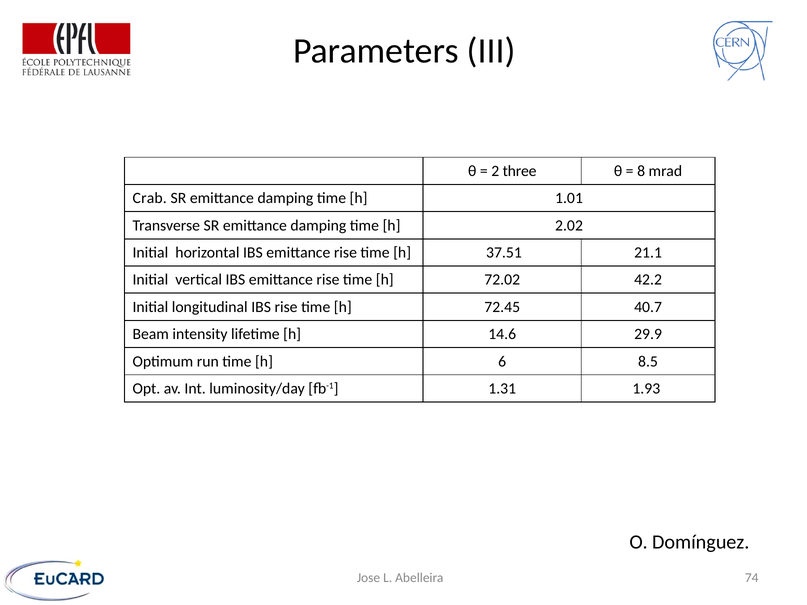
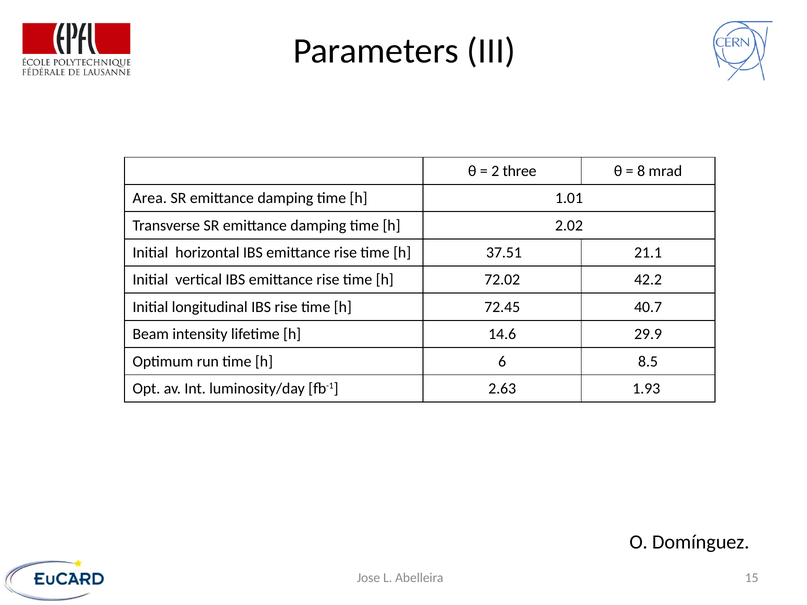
Crab: Crab -> Area (150, 198)
1.31: 1.31 -> 2.63 (502, 389)
74: 74 -> 15 (752, 578)
